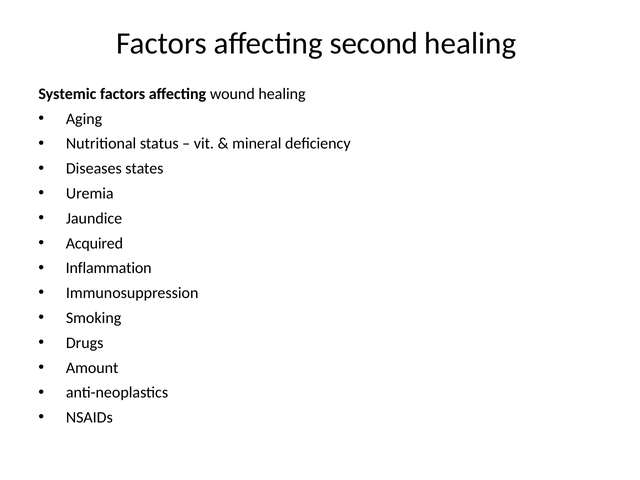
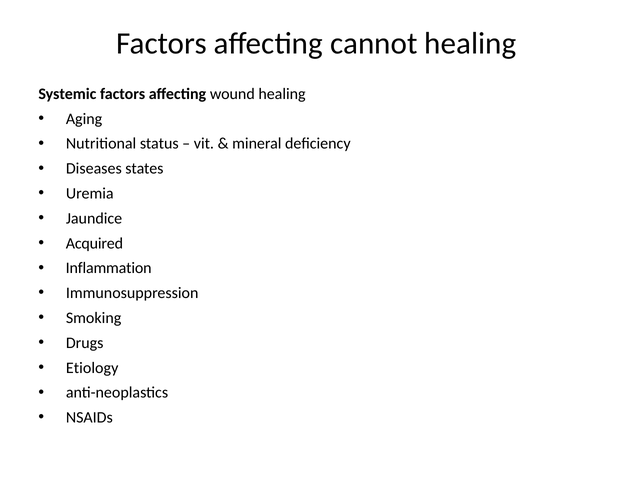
second: second -> cannot (374, 43)
Amount: Amount -> Etiology (92, 368)
